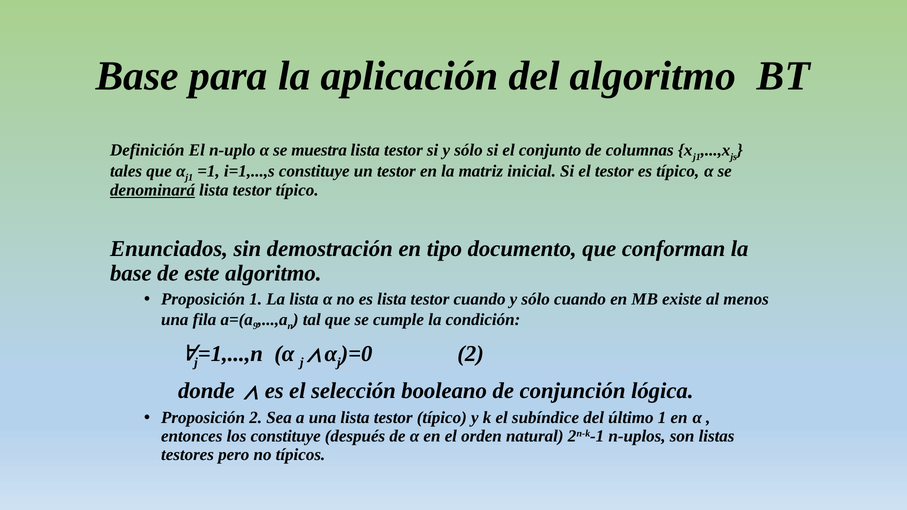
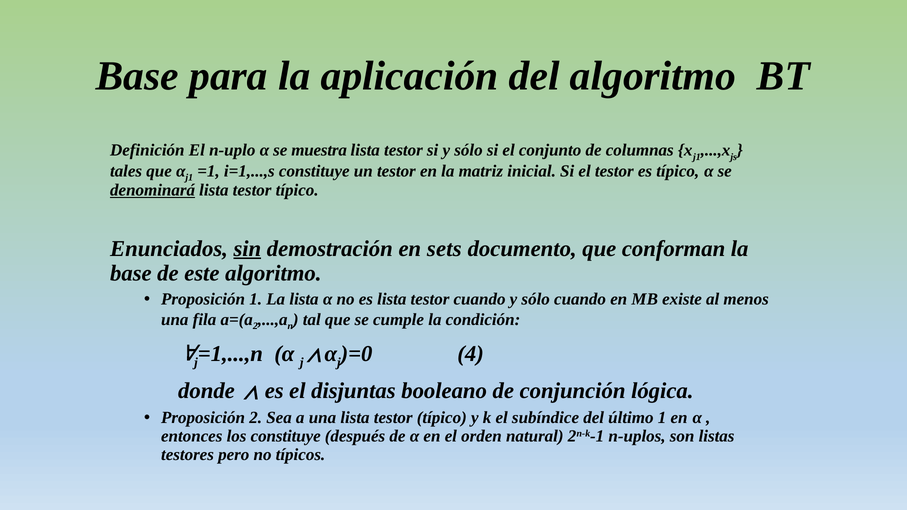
sin underline: none -> present (247, 249)
tipo: tipo -> sets (444, 249)
9: 9 -> 2 (255, 326)
2: 2 -> 4 (471, 354)
selección: selección -> disjuntas (353, 391)
